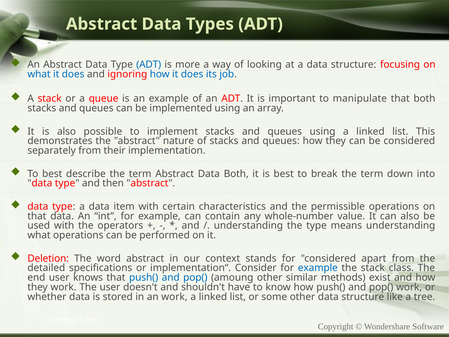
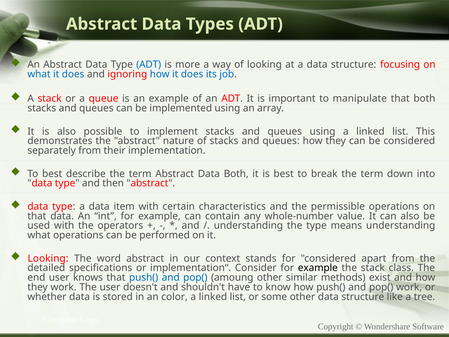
Deletion: Deletion -> Looking (48, 258)
example colour: blue -> black (318, 268)
an work: work -> color (175, 297)
